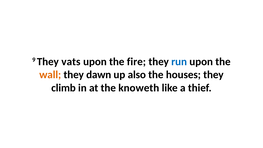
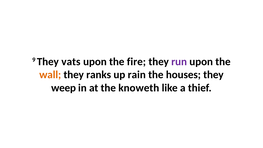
run colour: blue -> purple (179, 62)
dawn: dawn -> ranks (99, 75)
also: also -> rain (137, 75)
climb: climb -> weep (64, 88)
